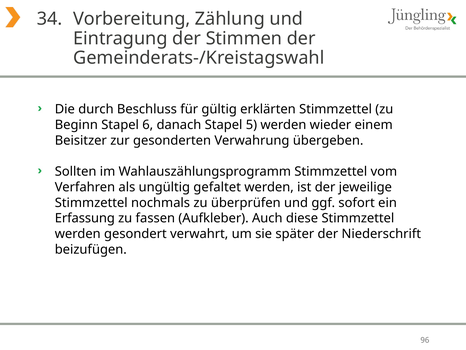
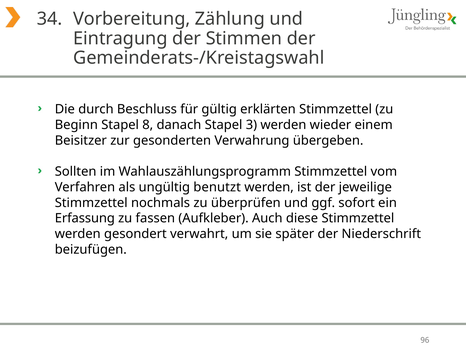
6: 6 -> 8 (148, 125)
5: 5 -> 3 (251, 125)
gefaltet: gefaltet -> benutzt (217, 187)
